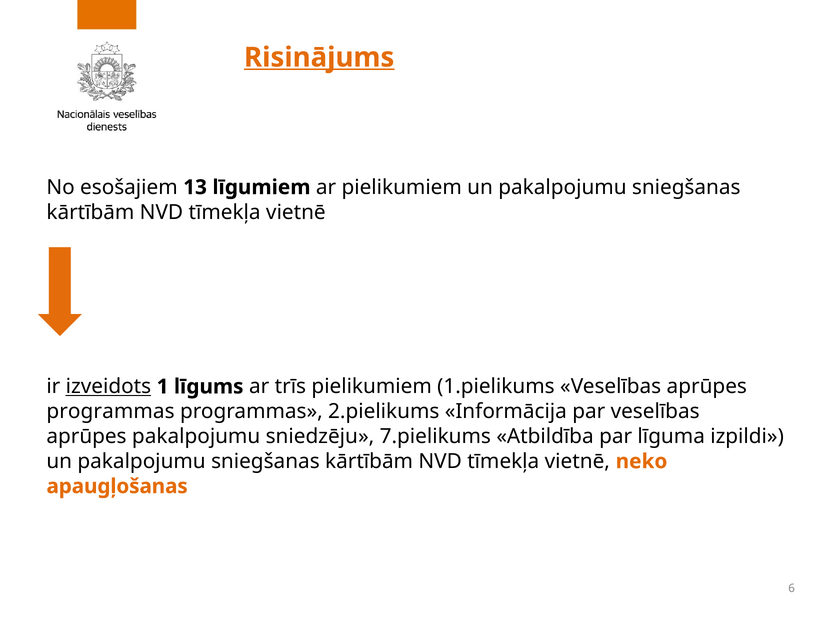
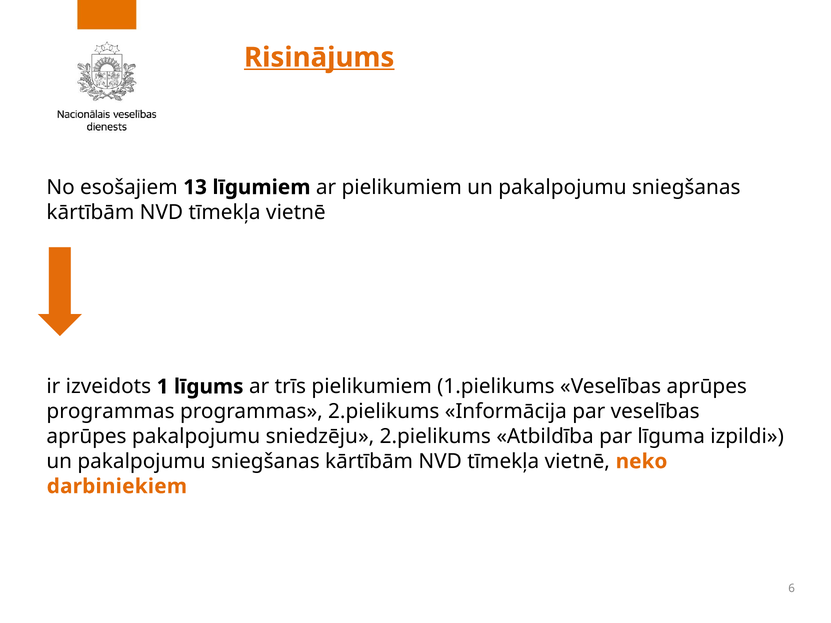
izveidots underline: present -> none (108, 387)
sniedzēju 7.pielikums: 7.pielikums -> 2.pielikums (435, 437)
apaugļošanas: apaugļošanas -> darbiniekiem (117, 487)
